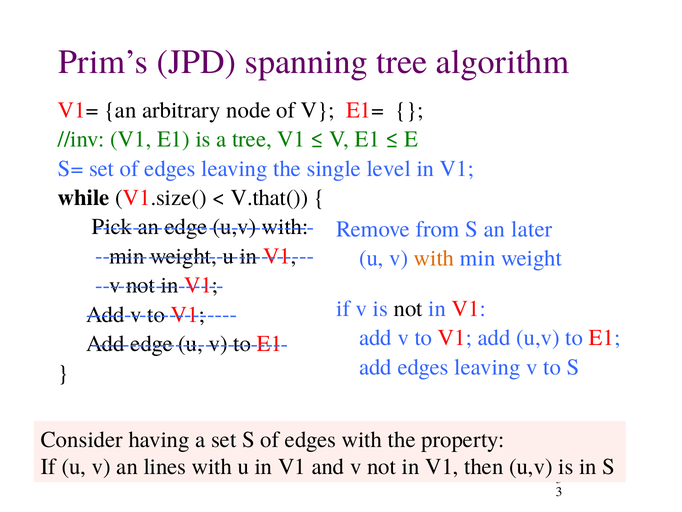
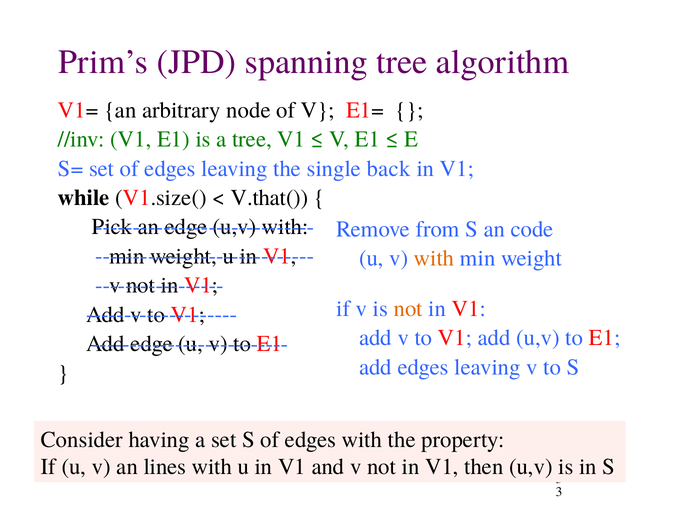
level: level -> back (389, 168)
later: later -> code (532, 229)
not colour: black -> orange (408, 308)
